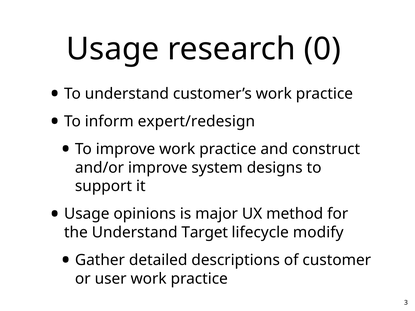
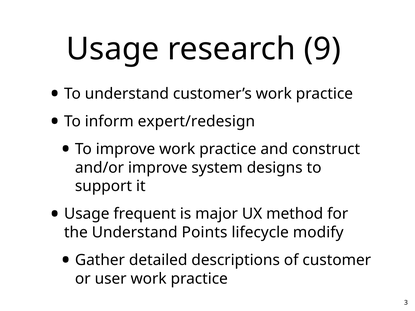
0: 0 -> 9 (322, 49)
opinions: opinions -> frequent (145, 214)
Target: Target -> Points (205, 233)
